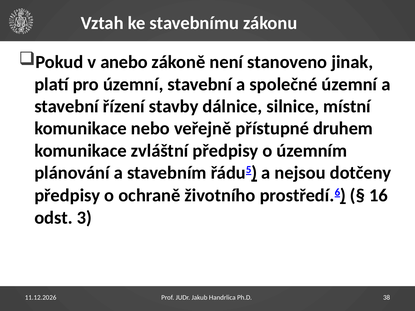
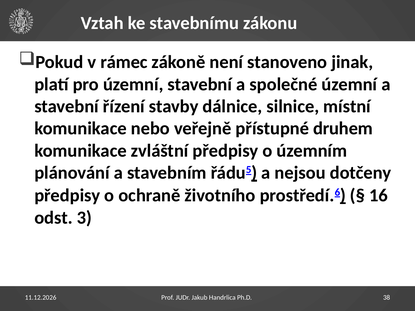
anebo: anebo -> rámec (124, 62)
